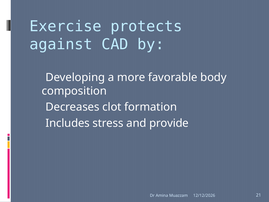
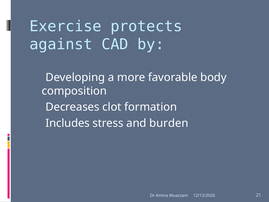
provide: provide -> burden (169, 123)
